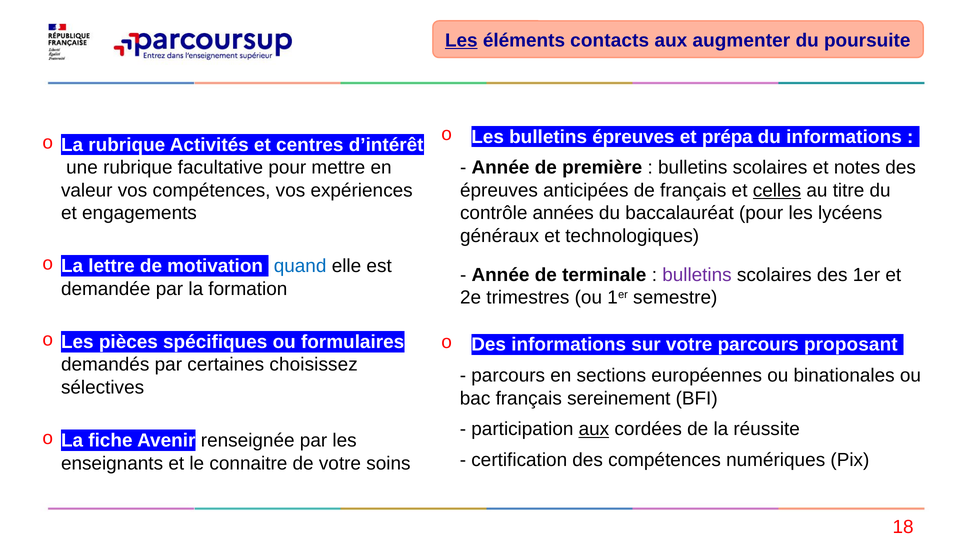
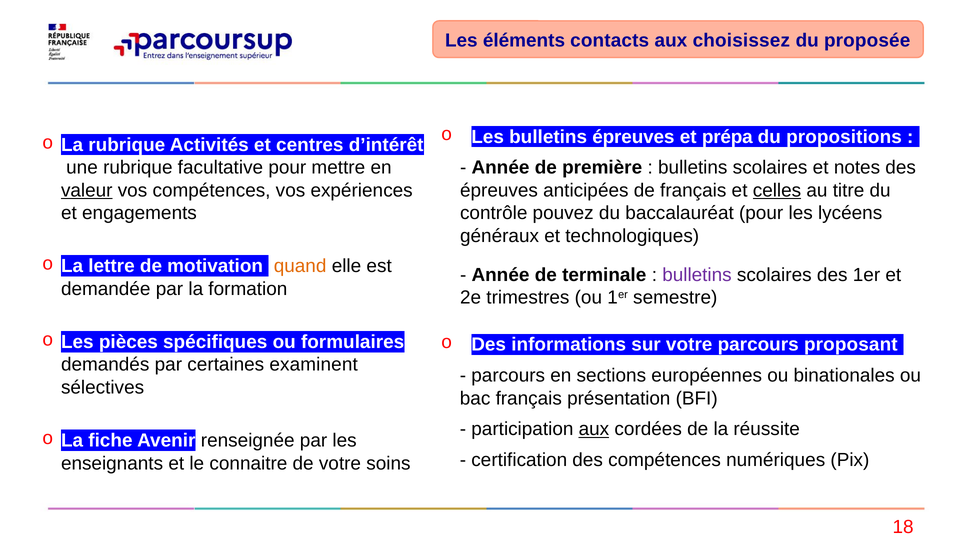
Les underline: present -> none (461, 40)
augmenter: augmenter -> choisissez (741, 40)
poursuite: poursuite -> proposée (867, 40)
du informations: informations -> propositions (844, 137)
valeur underline: none -> present (87, 190)
années: années -> pouvez (563, 213)
quand colour: blue -> orange (300, 266)
choisissez: choisissez -> examinent (314, 364)
sereinement: sereinement -> présentation (619, 398)
